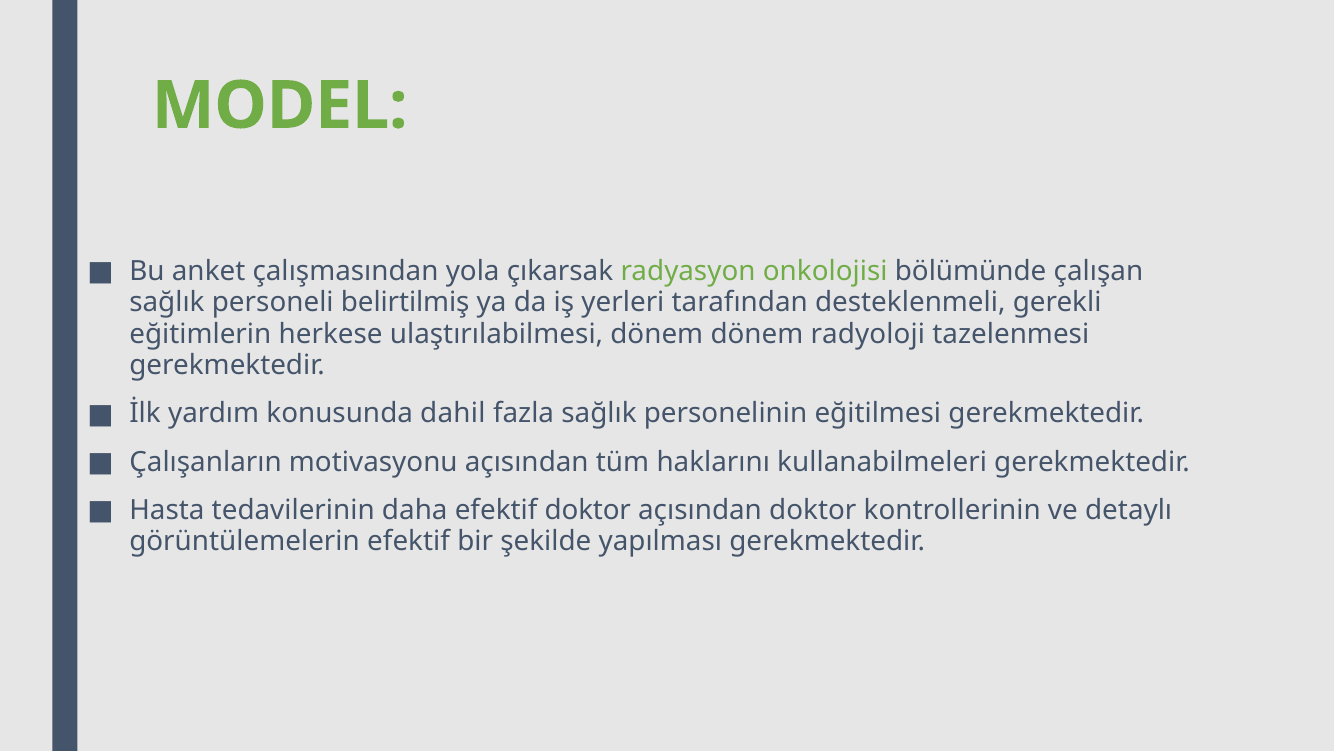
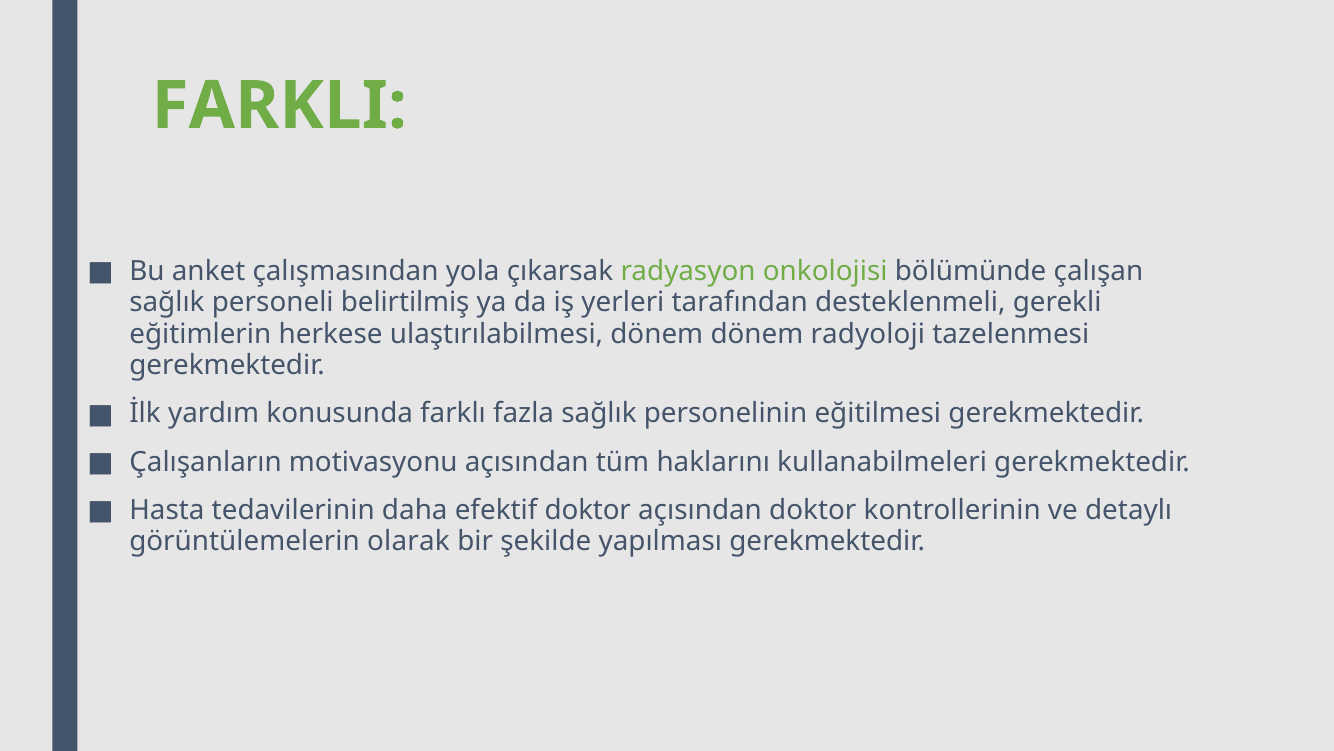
MODEL: MODEL -> FARKLI (279, 106)
dahil: dahil -> farklı (453, 413)
görüntülemelerin efektif: efektif -> olarak (409, 541)
